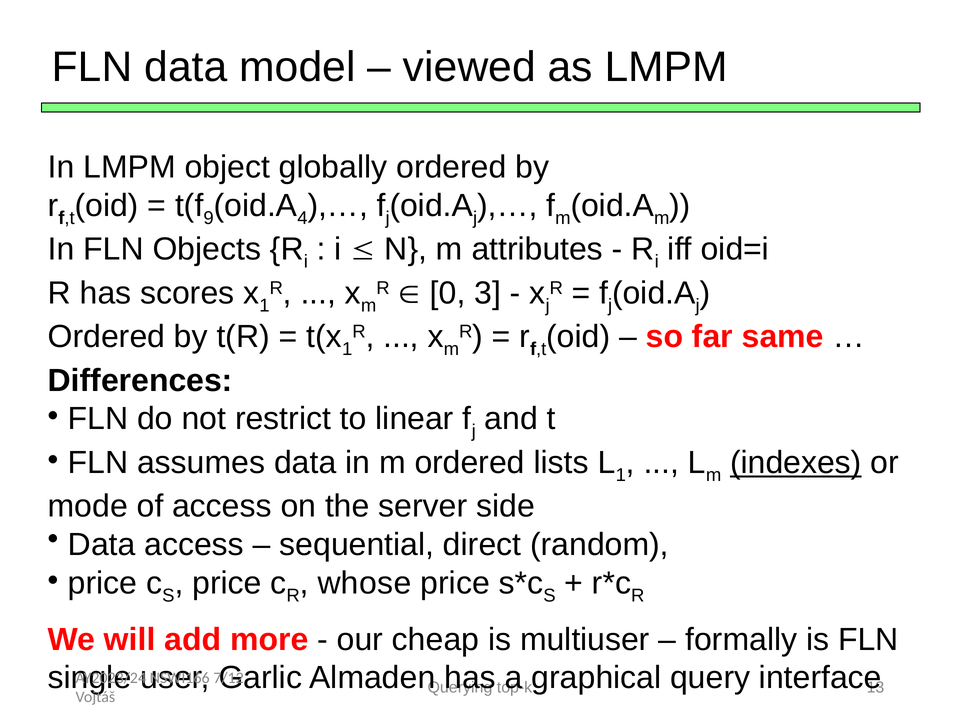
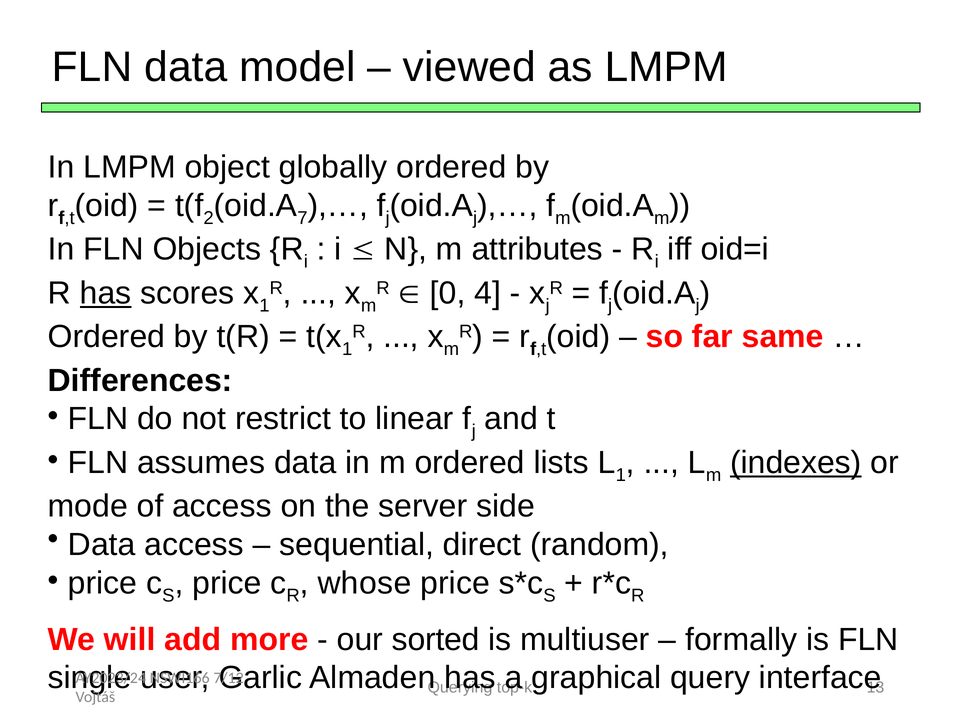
9: 9 -> 2 (209, 218)
4: 4 -> 7 (302, 218)
has underline: none -> present (106, 293)
3: 3 -> 4 (488, 293)
cheap: cheap -> sorted (436, 640)
